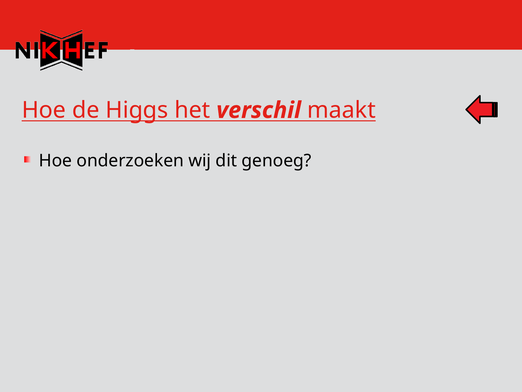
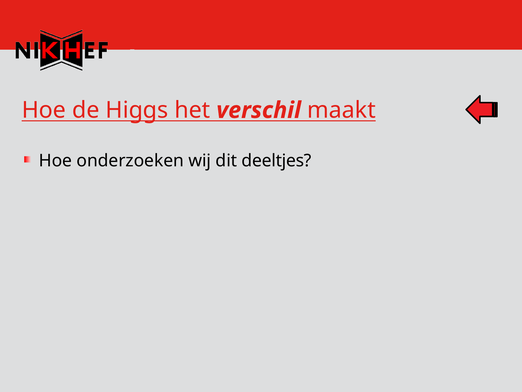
genoeg: genoeg -> deeltjes (277, 160)
